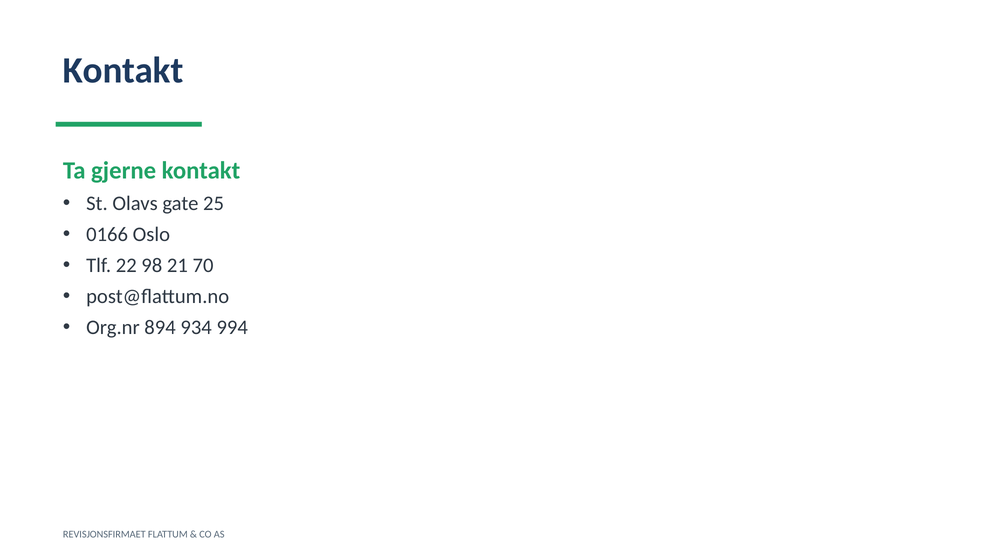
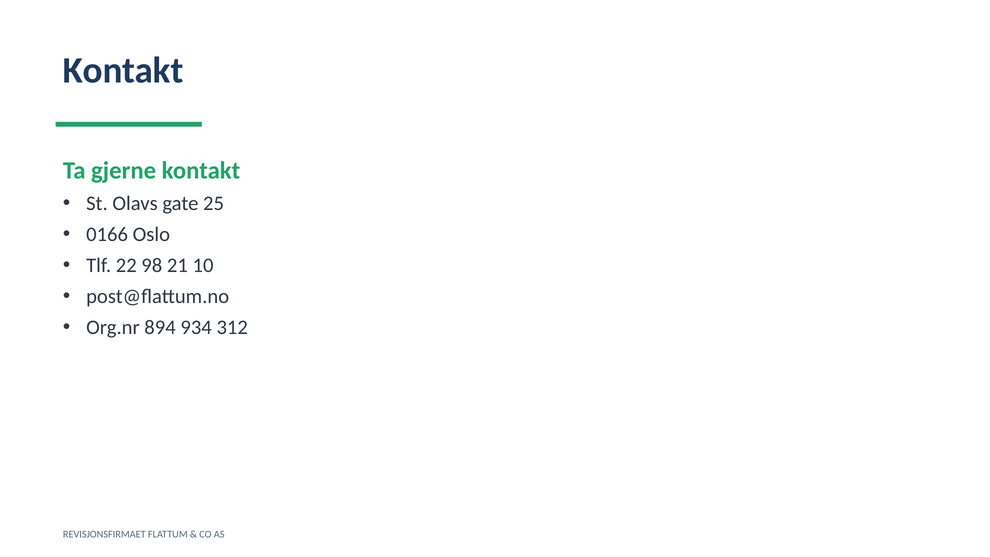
70: 70 -> 10 (203, 265)
994: 994 -> 312 (232, 327)
